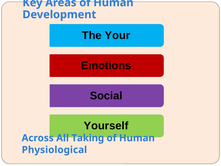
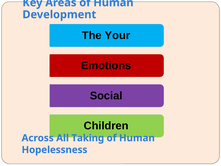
Yourself: Yourself -> Children (106, 126)
Physiological: Physiological -> Hopelessness (55, 150)
